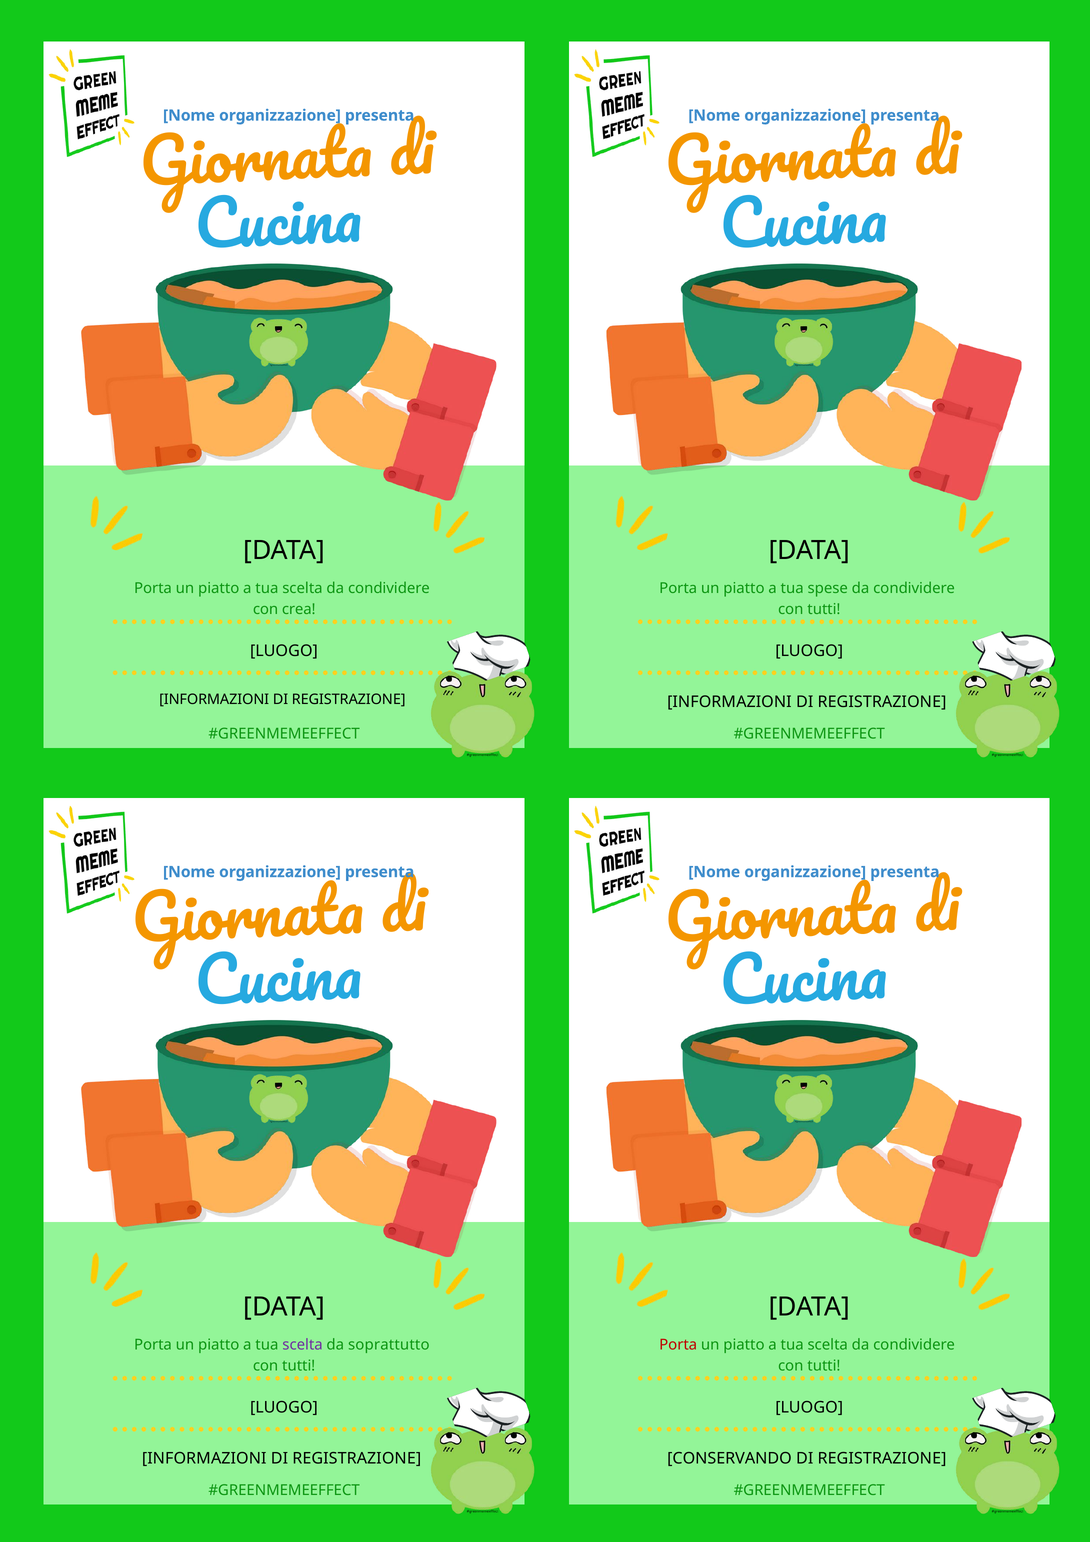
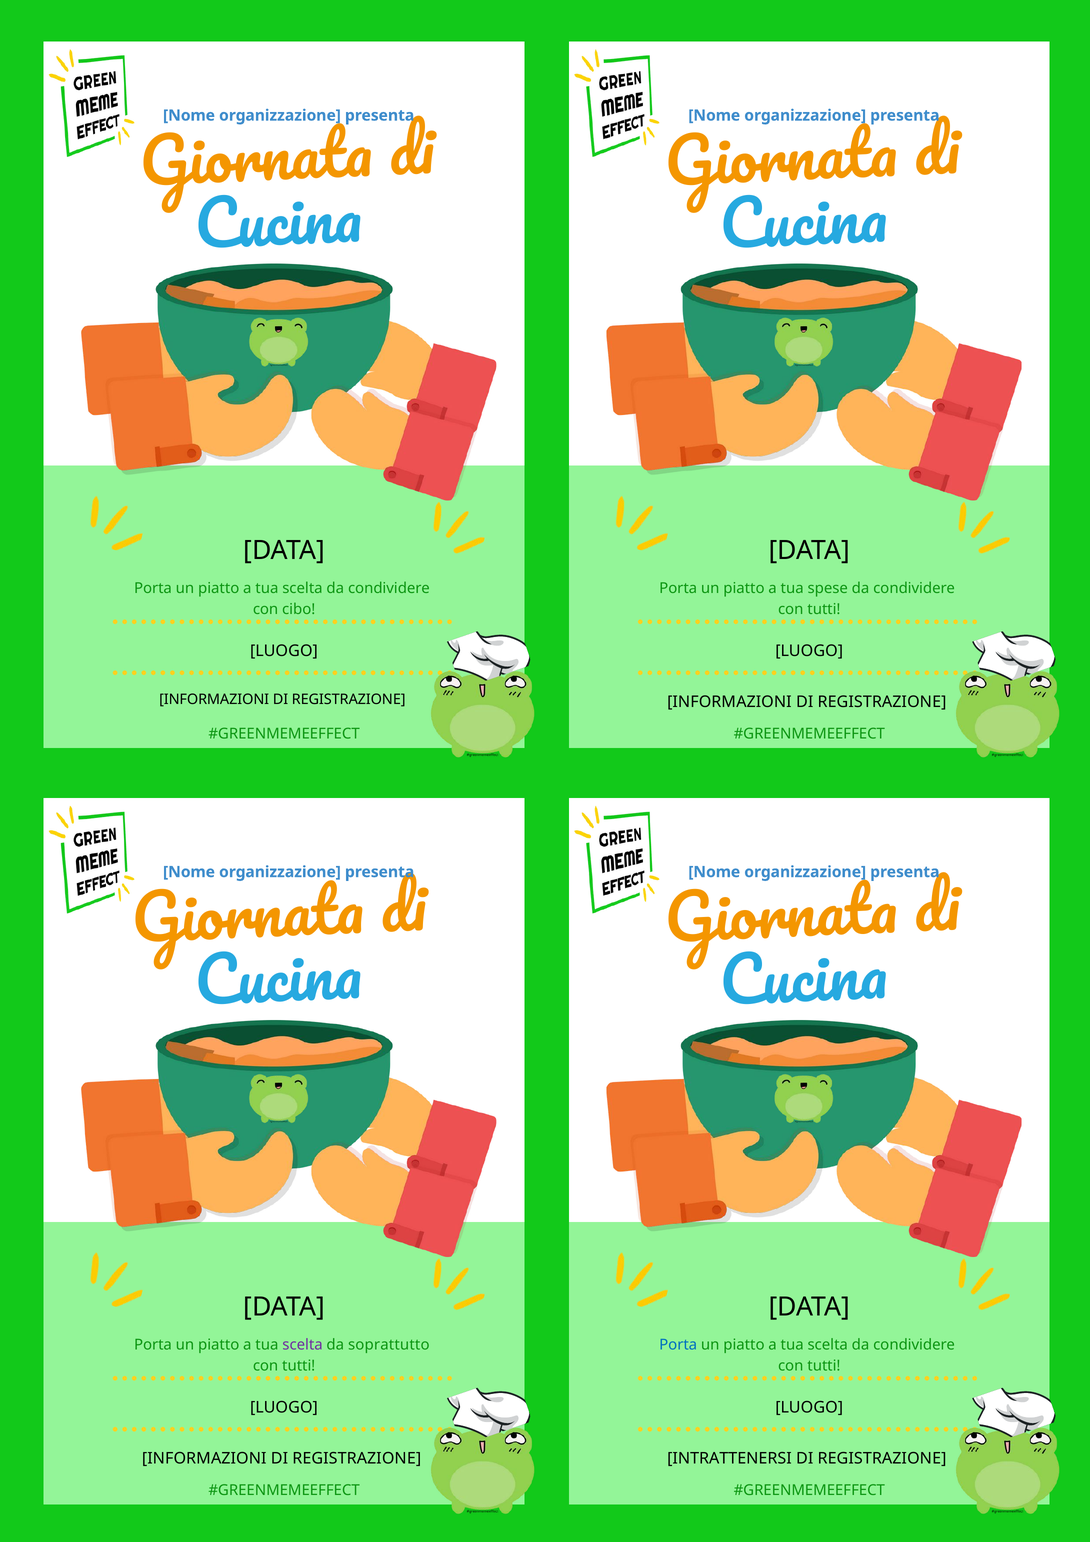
crea: crea -> cibo (299, 609)
Porta colour: red -> blue (678, 1345)
CONSERVANDO: CONSERVANDO -> INTRATTENERSI (729, 1459)
